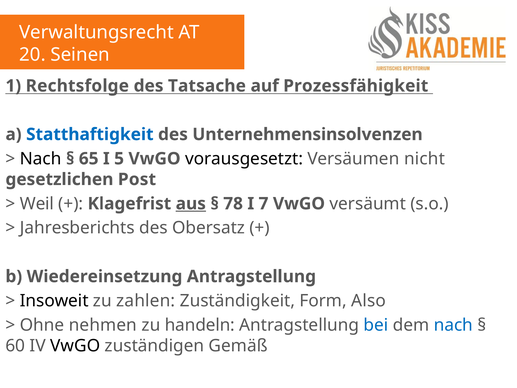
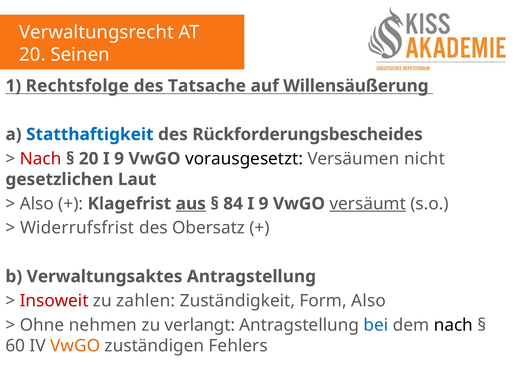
Prozessfähigkeit: Prozessfähigkeit -> Willensäußerung (356, 86)
Unternehmensinsolvenzen: Unternehmensinsolvenzen -> Rückforderungsbescheides (308, 134)
Nach colour: black -> red (41, 159)
65: 65 -> 20 (89, 159)
5: 5 -> 9 (119, 159)
Post: Post -> Laut (137, 179)
Weil: Weil -> Also (37, 204)
78: 78 -> 84 (233, 204)
7: 7 -> 9 (263, 204)
versäumt underline: none -> present (368, 204)
Jahresberichts: Jahresberichts -> Widerrufsfrist (77, 228)
Wiedereinsetzung: Wiedereinsetzung -> Verwaltungsaktes (105, 276)
Insoweit colour: black -> red (54, 301)
handeln: handeln -> verlangt (200, 325)
nach colour: blue -> black (453, 325)
VwGO colour: black -> orange (75, 346)
Gemäß: Gemäß -> Fehlers (238, 346)
